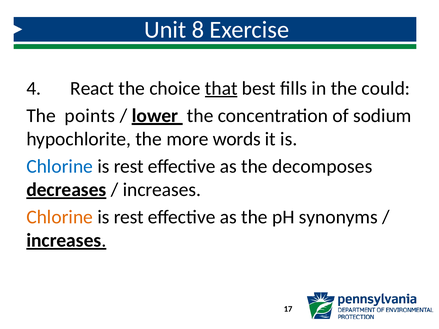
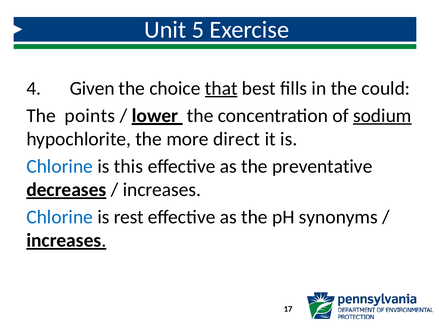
8: 8 -> 5 (198, 30)
React: React -> Given (92, 88)
sodium underline: none -> present (382, 116)
words: words -> direct (237, 139)
rest: rest -> this (129, 166)
decomposes: decomposes -> preventative (322, 166)
Chlorine colour: orange -> blue (60, 217)
